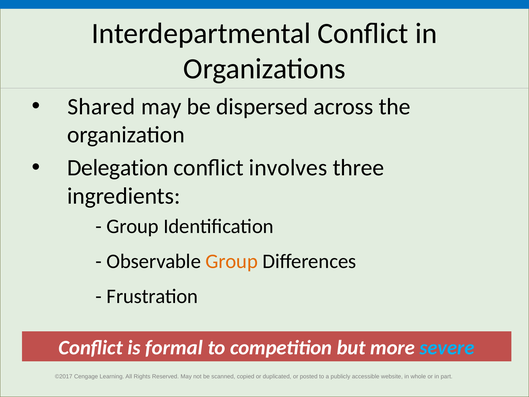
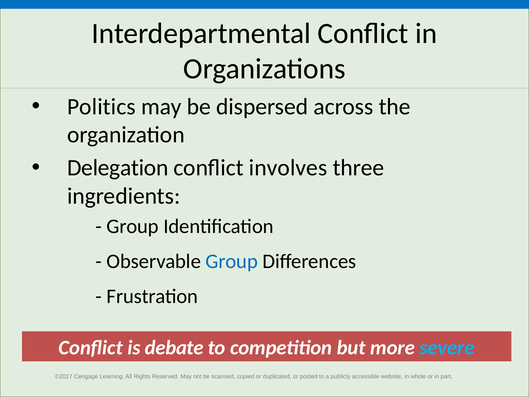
Shared: Shared -> Politics (101, 107)
Group colour: orange -> blue (232, 261)
formal: formal -> debate (174, 348)
